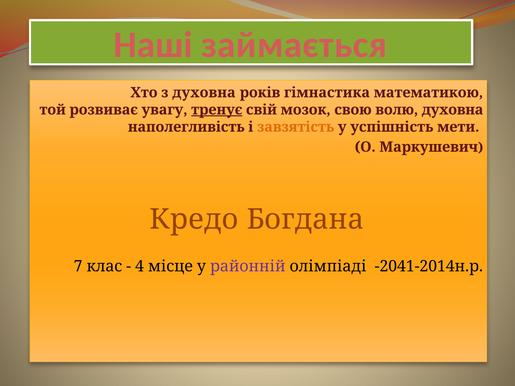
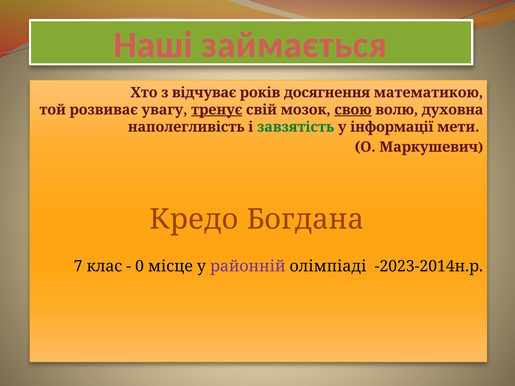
з духовна: духовна -> відчуває (204, 93)
гімнастика: гімнастика -> досягнення (327, 93)
свою underline: none -> present (353, 110)
завзятість colour: orange -> green (296, 127)
успішність: успішність -> інформації (392, 127)
4: 4 -> 0 (140, 266)
-2041-2014н.р: -2041-2014н.р -> -2023-2014н.р (429, 266)
